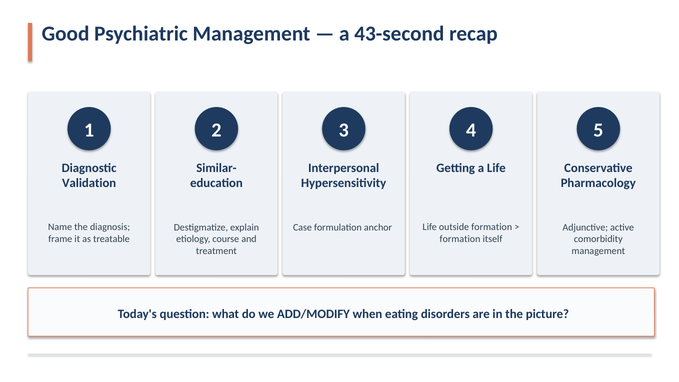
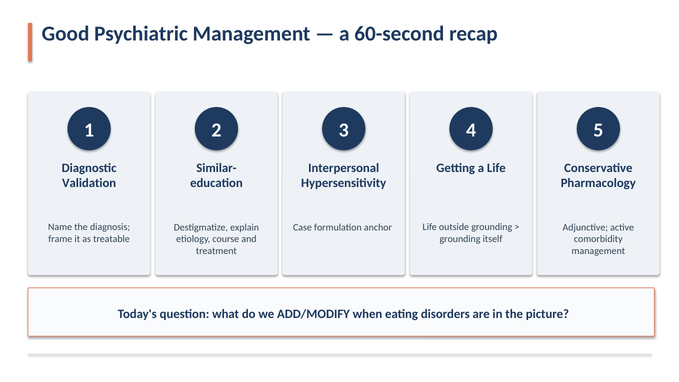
43-second: 43-second -> 60-second (399, 34)
outside formation: formation -> grounding (492, 227)
formation: formation -> grounding (460, 239)
